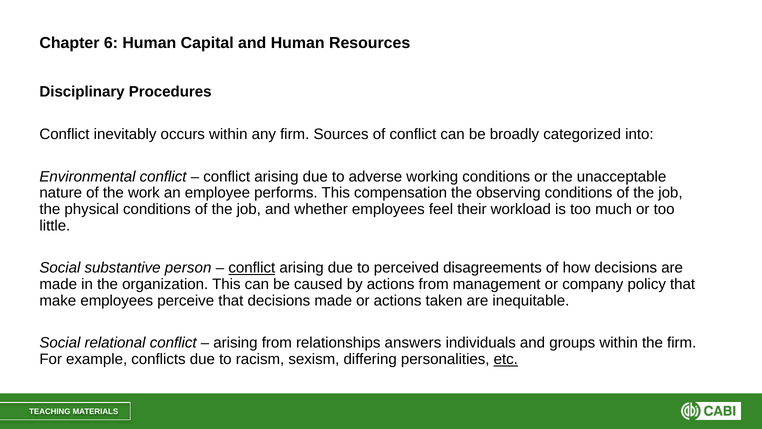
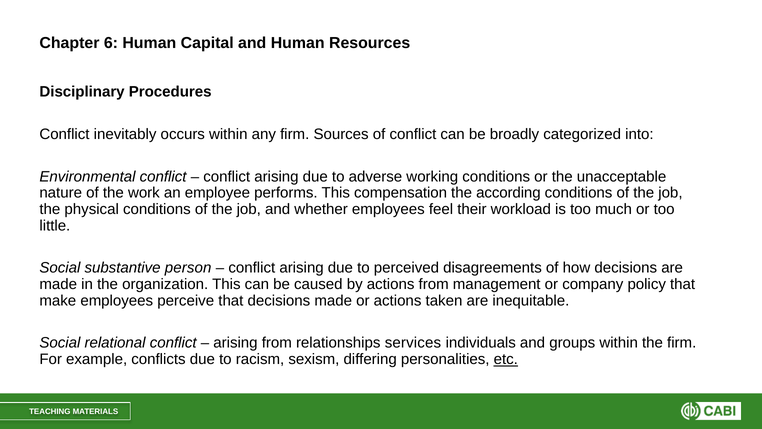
observing: observing -> according (508, 193)
conflict underline: present -> none (252, 268)
answers: answers -> services (413, 343)
